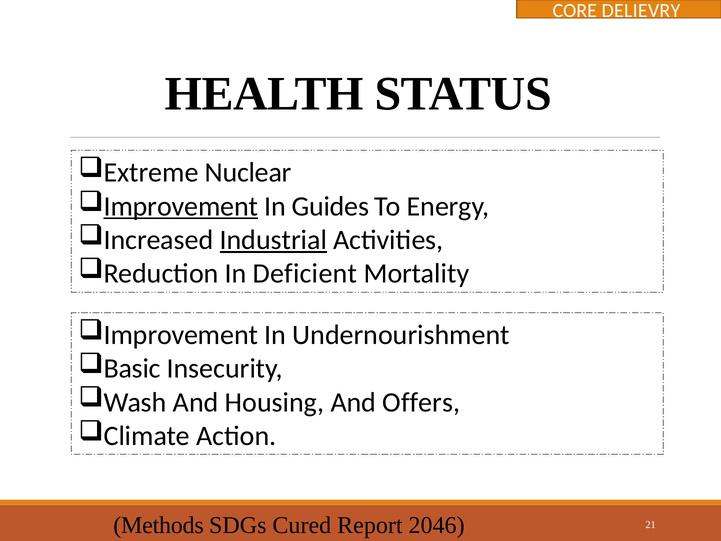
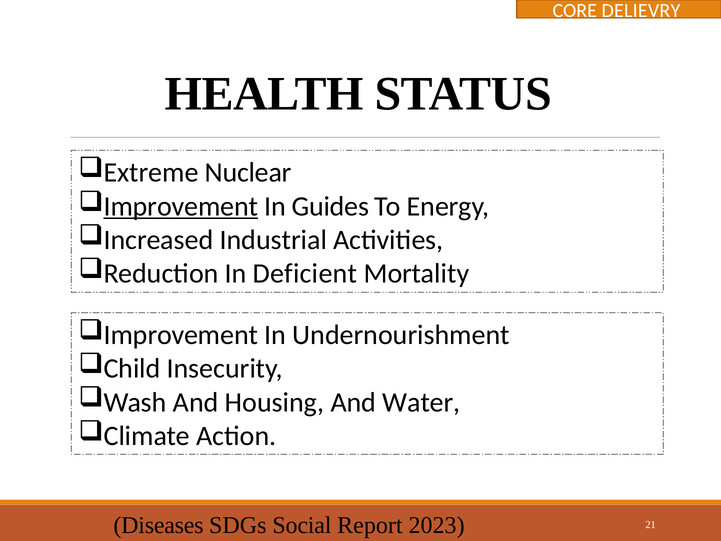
Industrial underline: present -> none (273, 240)
Basic: Basic -> Child (132, 368)
Offers: Offers -> Water (421, 402)
Methods: Methods -> Diseases (159, 525)
Cured: Cured -> Social (302, 525)
2046: 2046 -> 2023 (437, 525)
